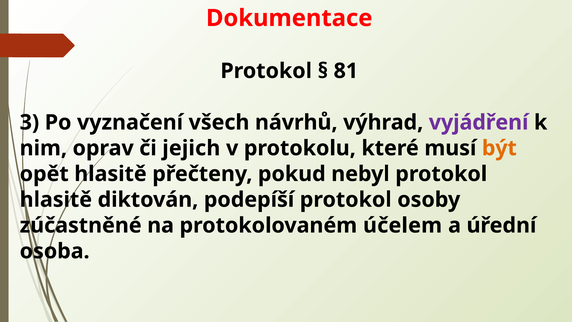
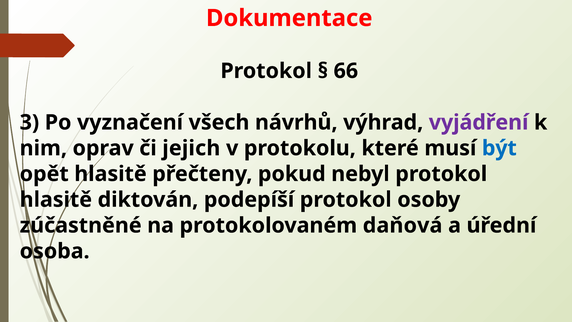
81: 81 -> 66 (346, 71)
být colour: orange -> blue (499, 148)
účelem: účelem -> daňová (403, 225)
